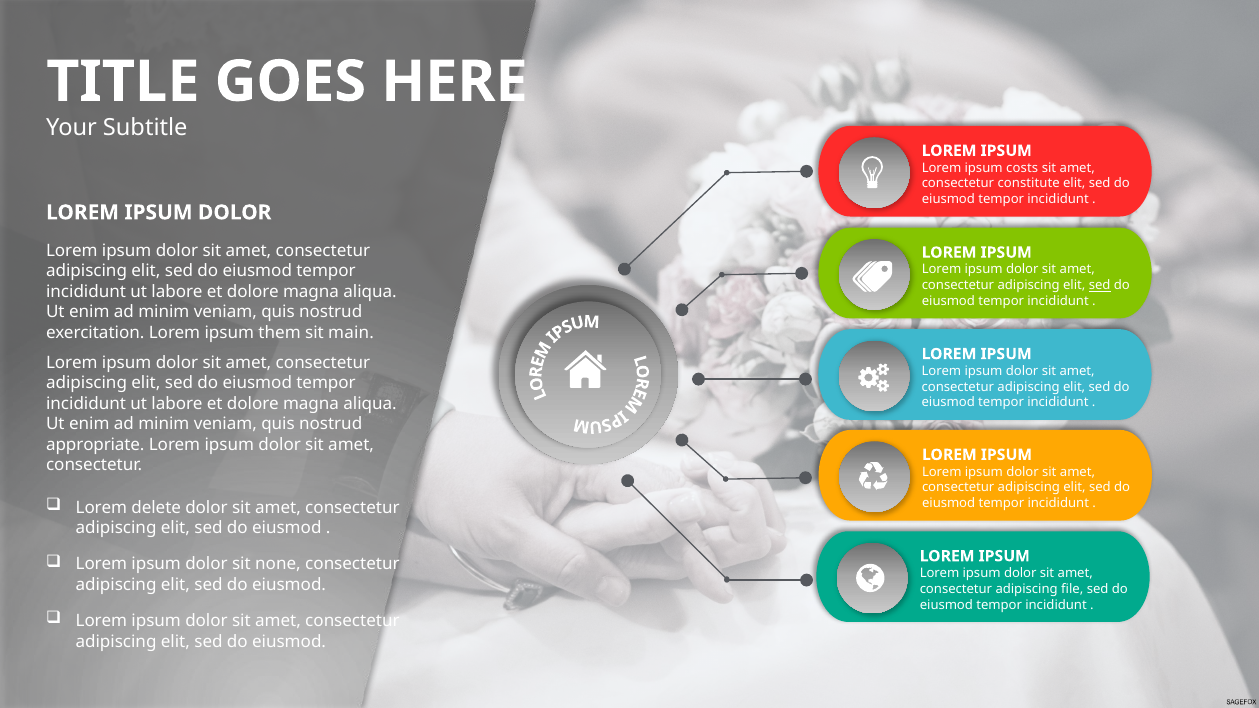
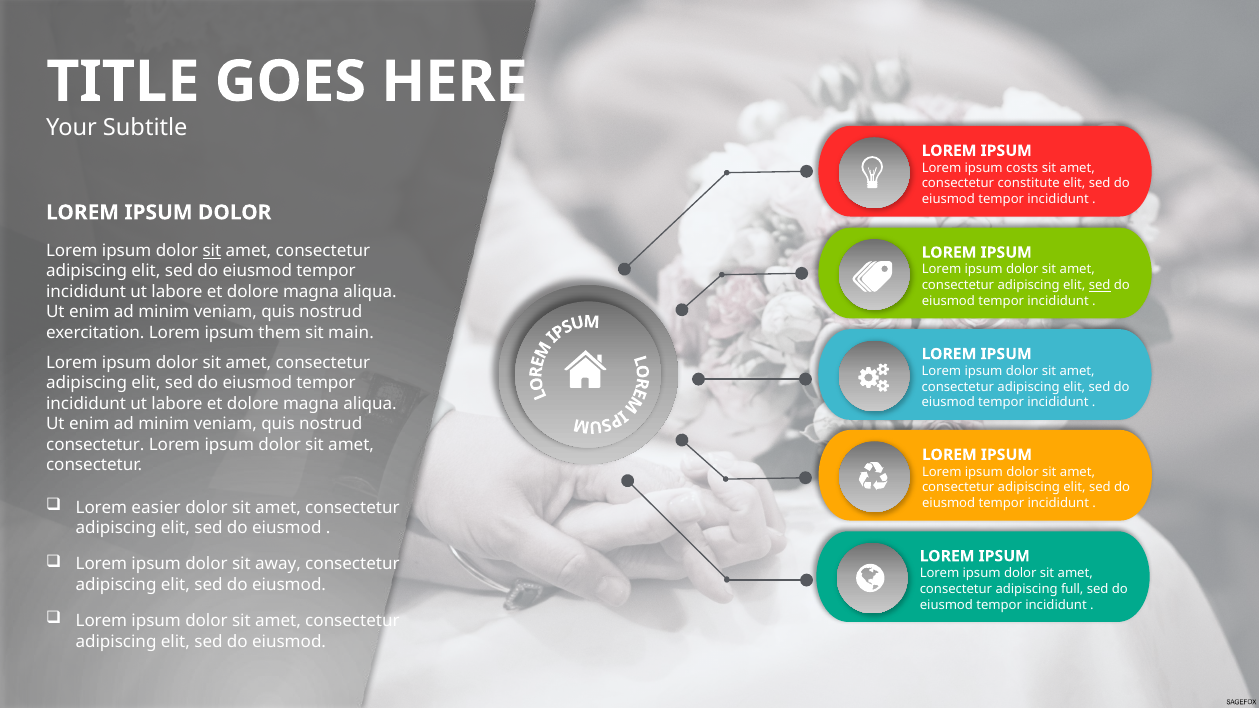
sit underline: none -> present (212, 251)
appropriate: appropriate -> consectetur (95, 445)
delete: delete -> easier (156, 508)
none: none -> away (278, 564)
file: file -> full (1072, 589)
